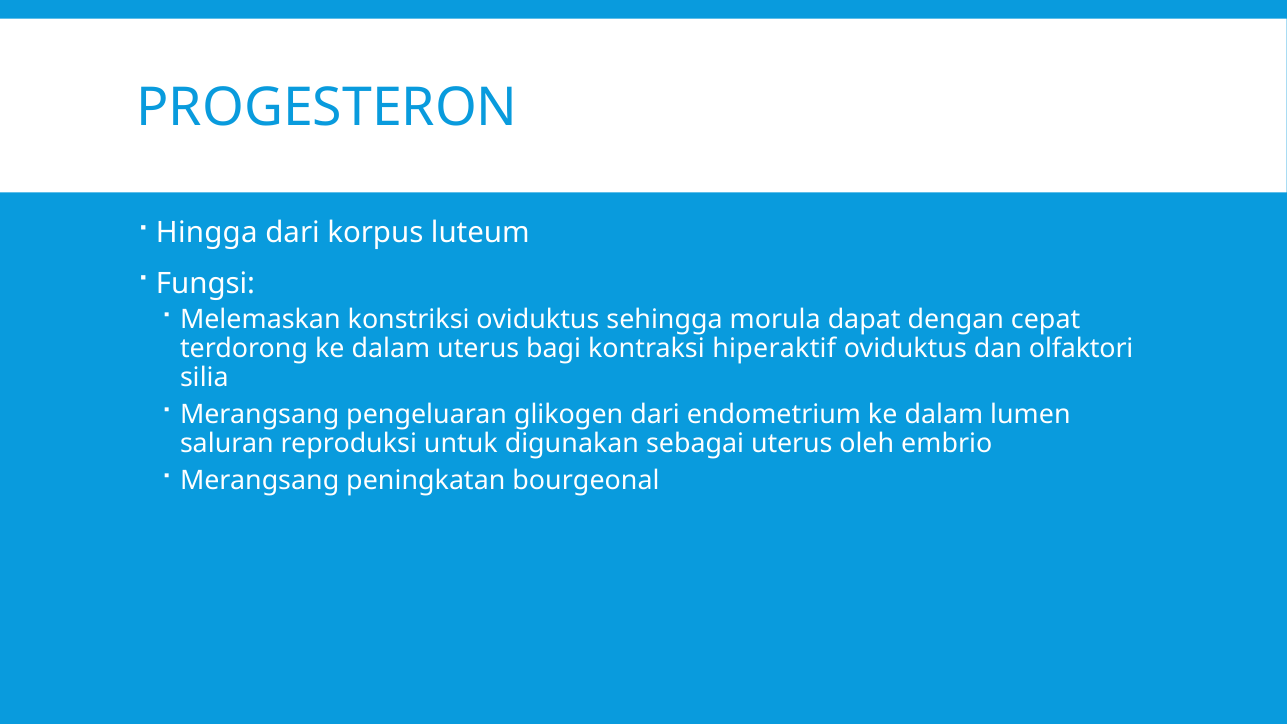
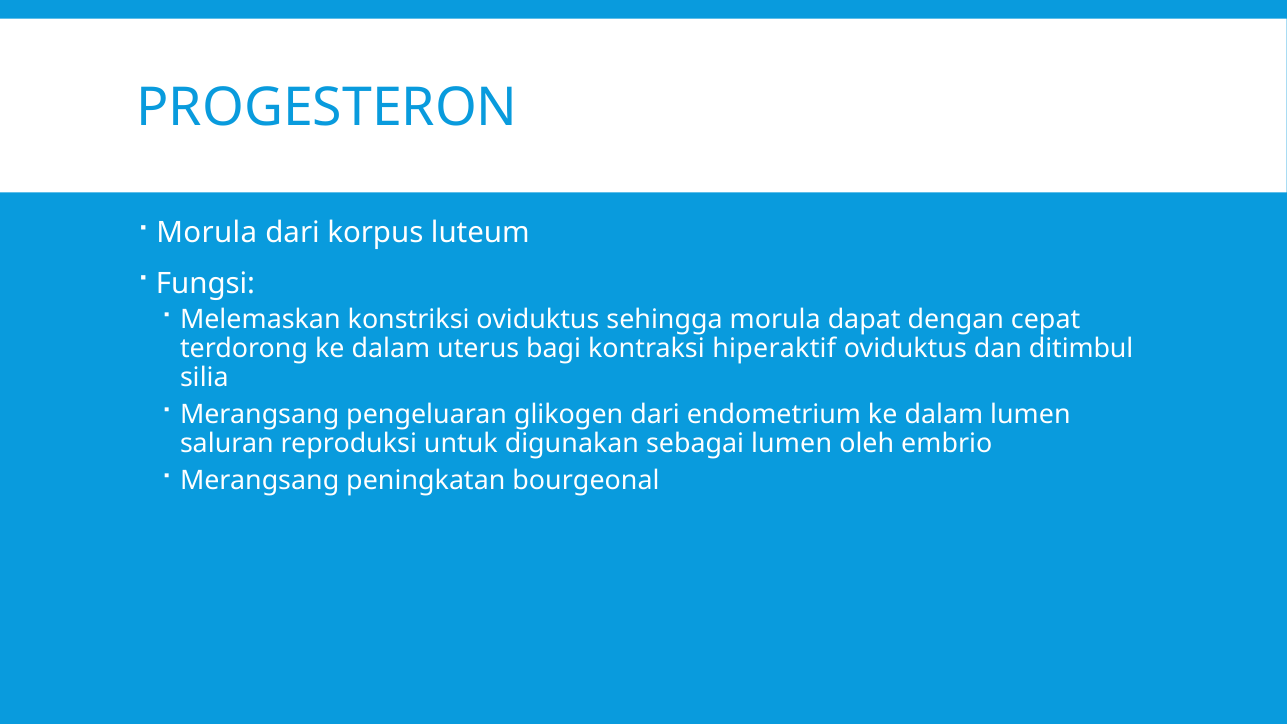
Hingga: Hingga -> Morula (207, 233)
olfaktori: olfaktori -> ditimbul (1081, 348)
sebagai uterus: uterus -> lumen (792, 443)
